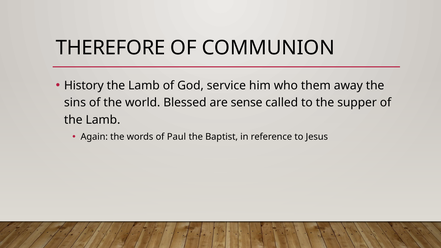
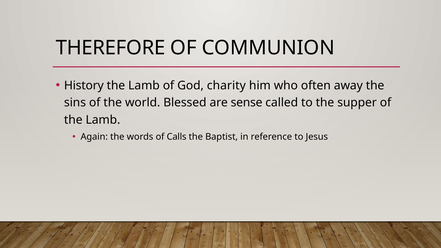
service: service -> charity (226, 85)
them: them -> often (316, 85)
Paul: Paul -> Calls (177, 137)
